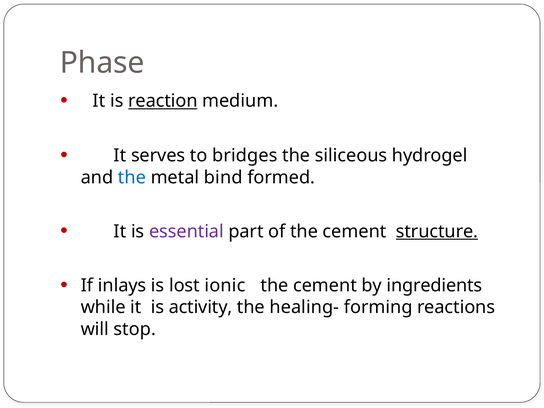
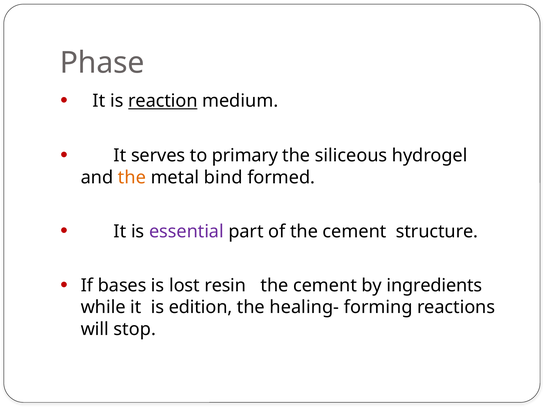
bridges: bridges -> primary (245, 156)
the colour: blue -> orange (132, 177)
structure underline: present -> none (437, 231)
inlays: inlays -> bases (122, 286)
ionic: ionic -> resin (225, 286)
activity: activity -> edition (201, 307)
